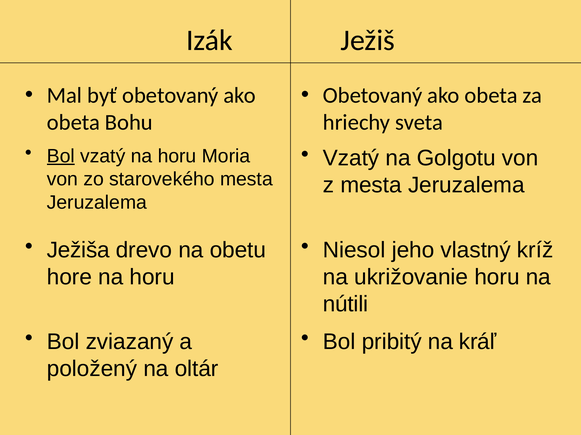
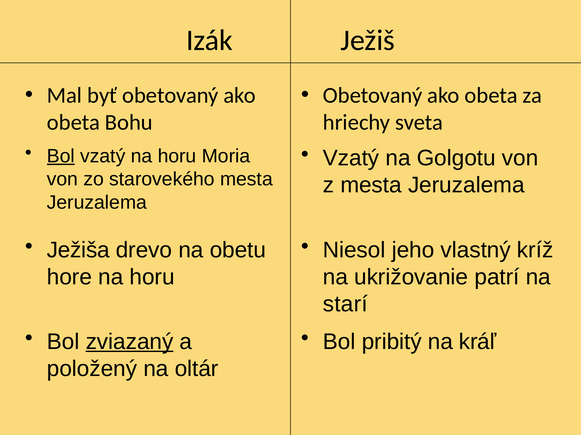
ukrižovanie horu: horu -> patrí (497, 278)
nútili: nútili -> starí (345, 305)
zviazaný underline: none -> present (130, 342)
